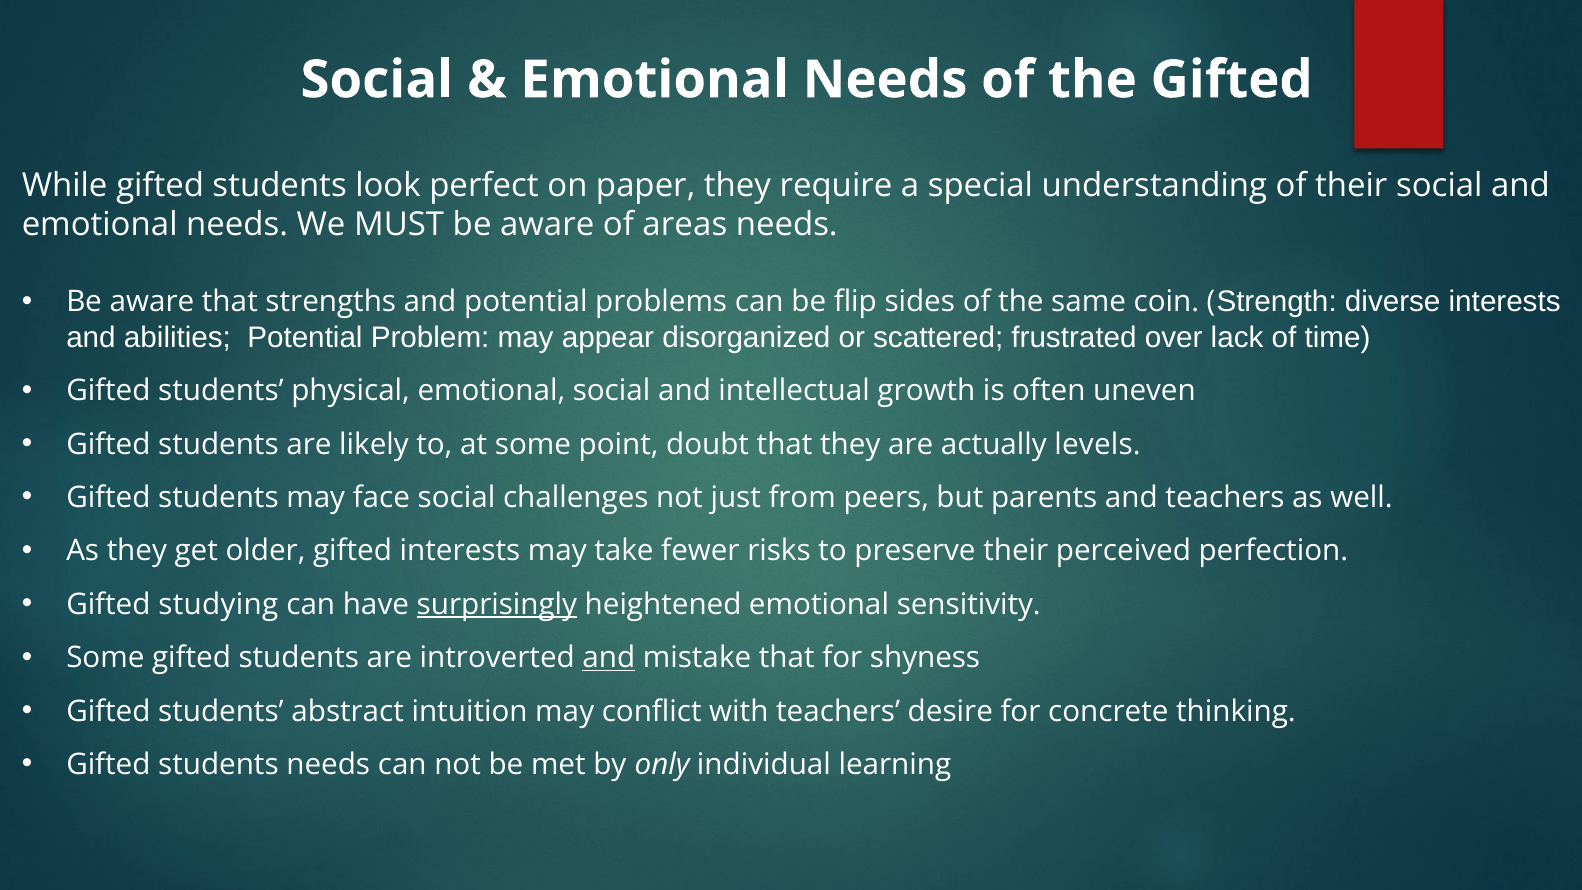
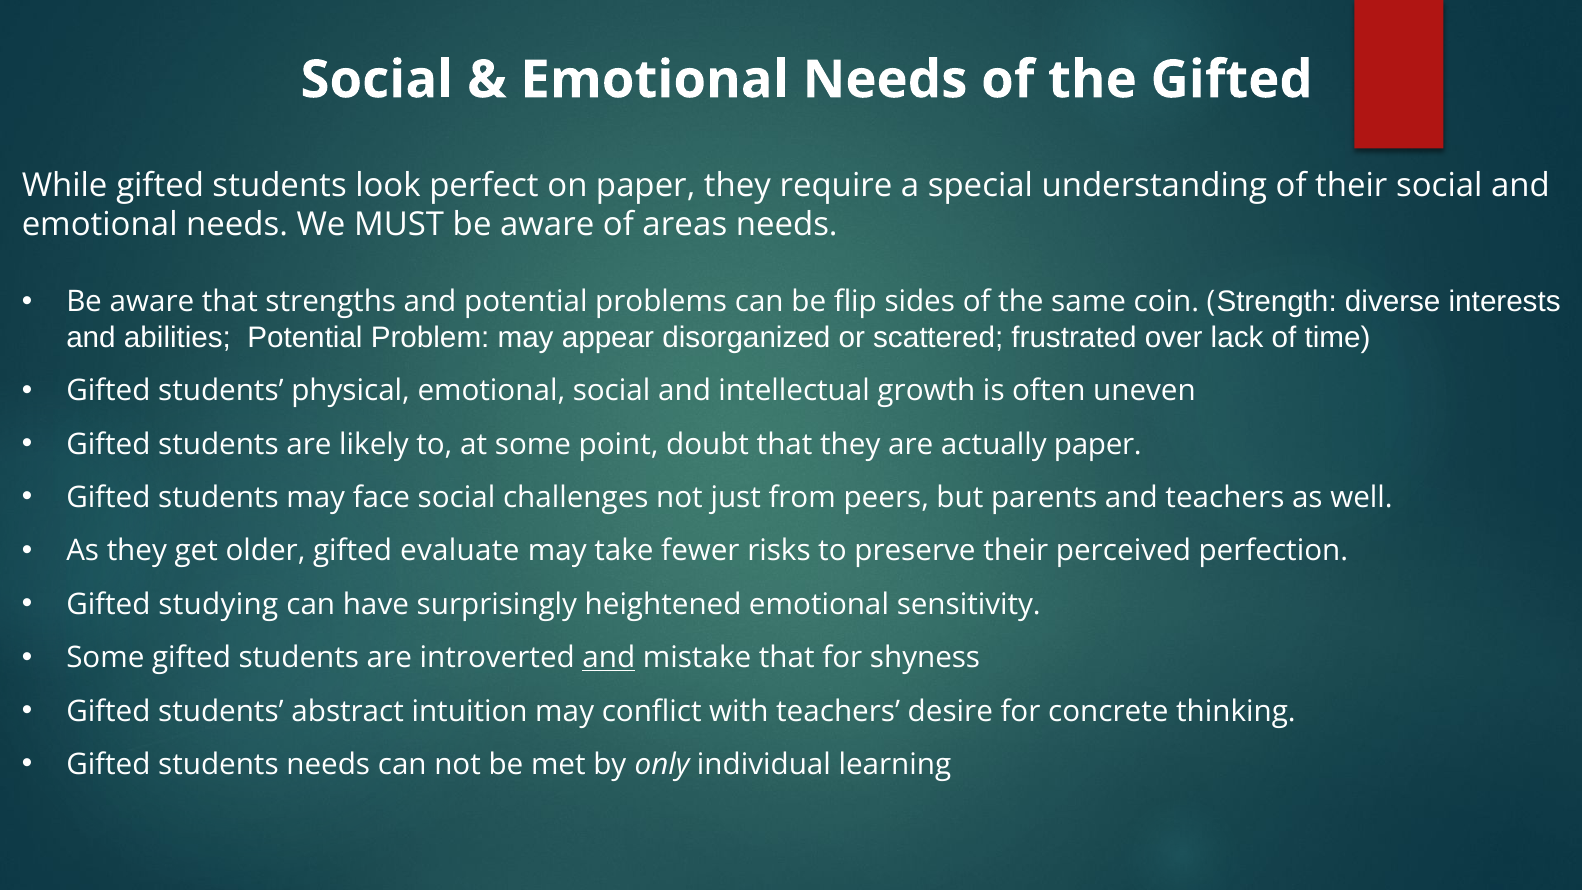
actually levels: levels -> paper (1098, 444)
gifted interests: interests -> evaluate (460, 551)
surprisingly underline: present -> none (497, 604)
